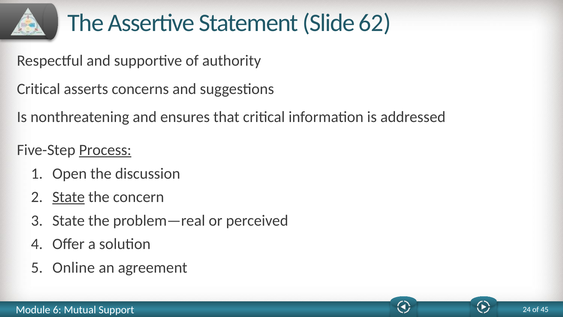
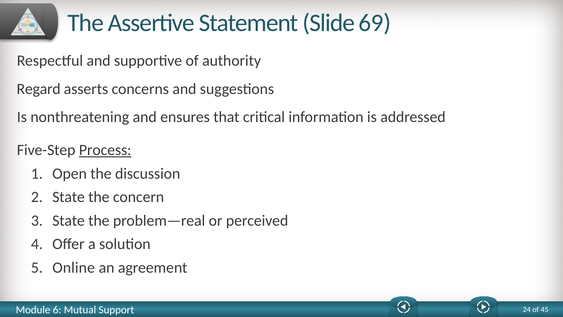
62: 62 -> 69 (375, 23)
Critical: Critical -> Regard (39, 89)
State underline: present -> none (69, 197)
